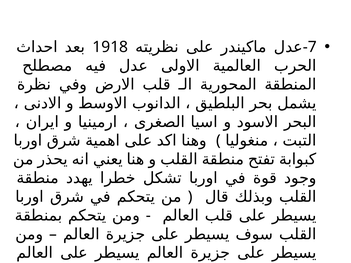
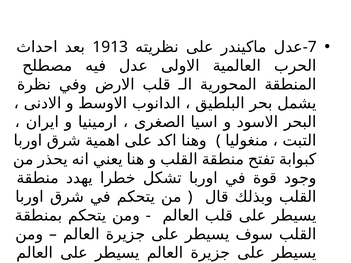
1918: 1918 -> 1913 (110, 47)
